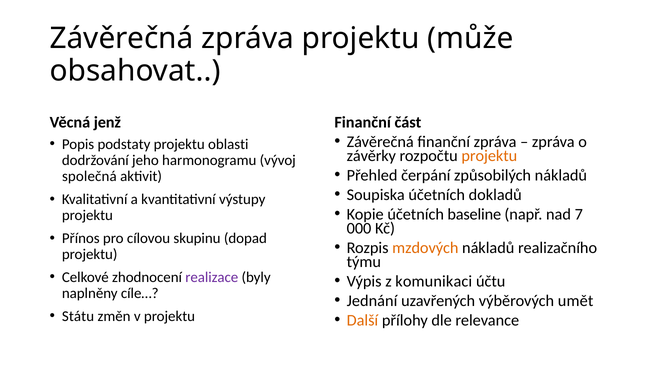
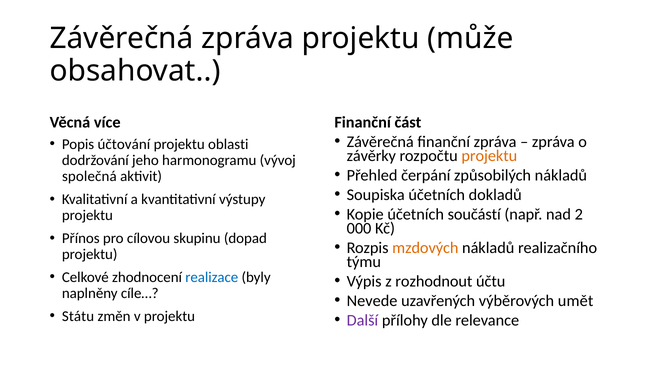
jenž: jenž -> více (107, 122)
podstaty: podstaty -> účtování (124, 144)
baseline: baseline -> součástí (474, 215)
7: 7 -> 2 (579, 215)
realizace colour: purple -> blue (212, 277)
komunikaci: komunikaci -> rozhodnout (434, 282)
Jednání: Jednání -> Nevede (372, 301)
Další colour: orange -> purple (362, 321)
